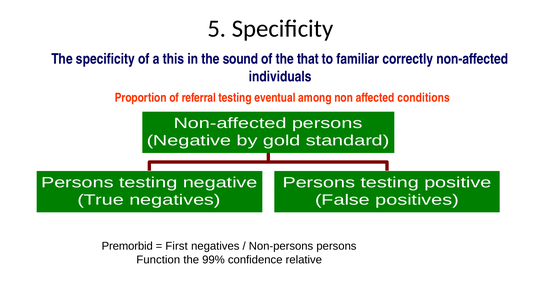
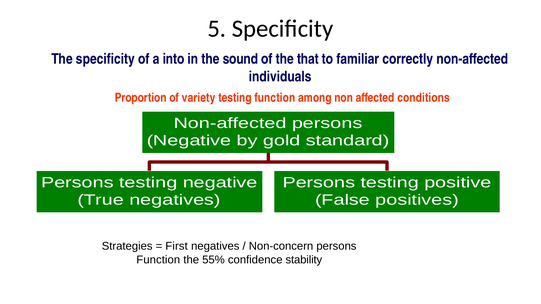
this: this -> into (174, 59)
referral: referral -> variety (199, 98)
testing eventual: eventual -> function (275, 98)
Premorbid: Premorbid -> Strategies (127, 246)
Non-persons: Non-persons -> Non-concern (281, 246)
99%: 99% -> 55% (213, 260)
relative: relative -> stability (304, 260)
